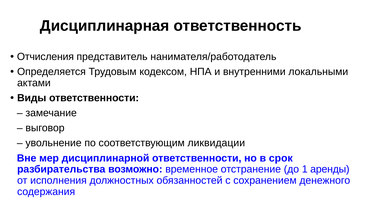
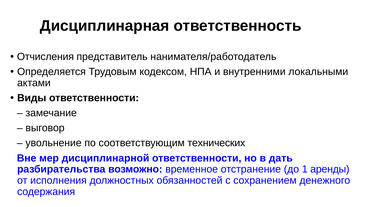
ликвидации: ликвидации -> технических (216, 143)
срок: срок -> дать (281, 158)
